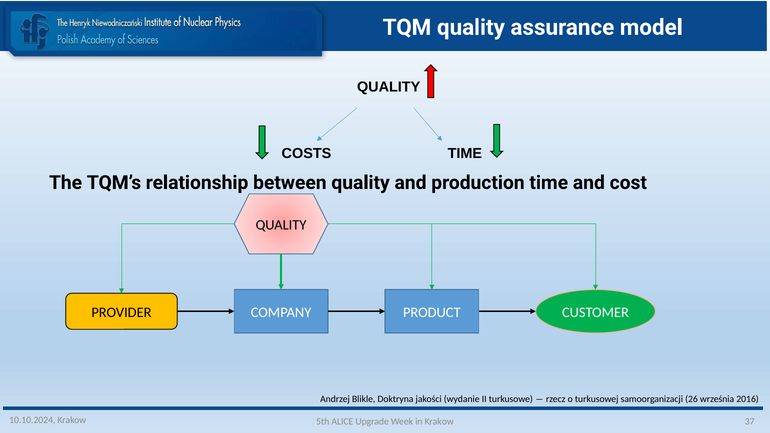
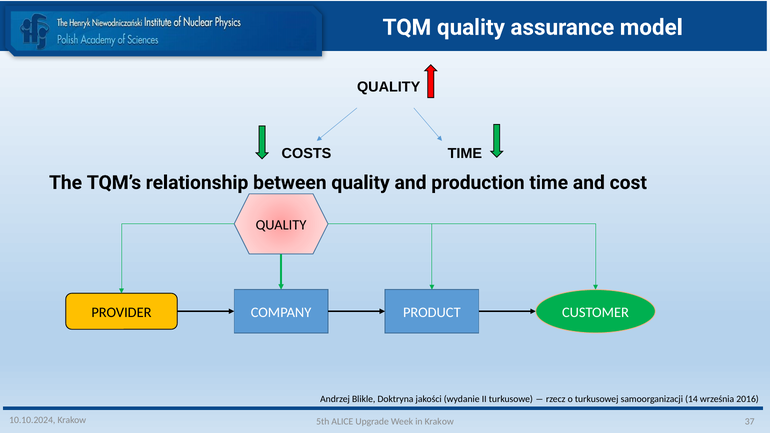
26: 26 -> 14 (692, 399)
